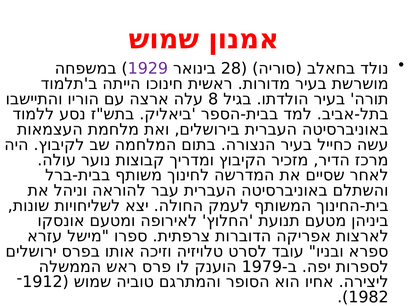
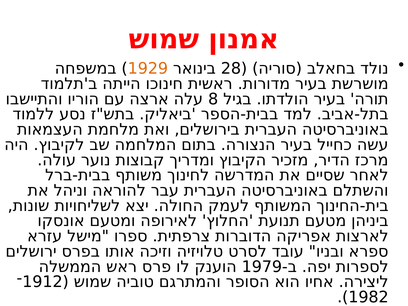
1929 colour: purple -> orange (148, 69)
